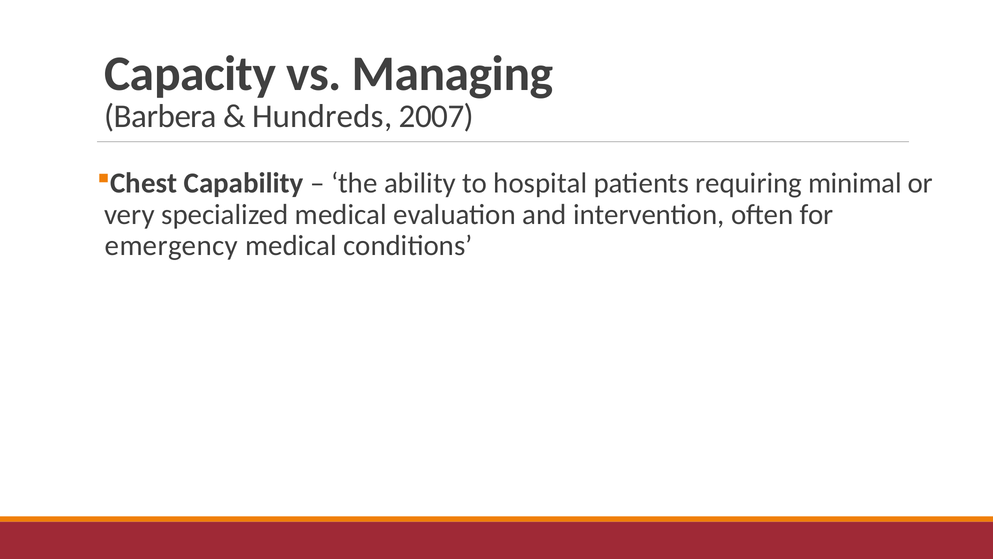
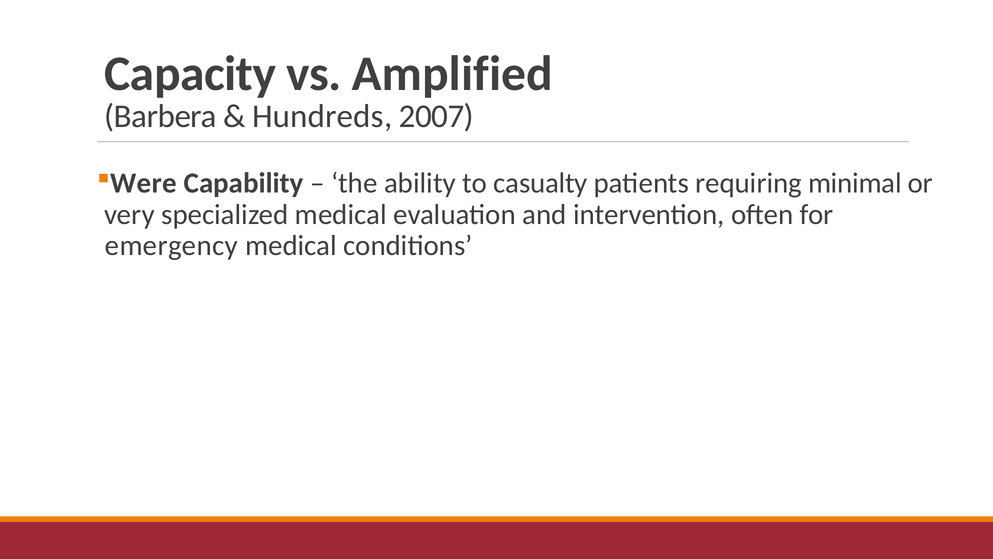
Managing: Managing -> Amplified (452, 74)
Chest: Chest -> Were (144, 183)
hospital: hospital -> casualty (540, 183)
